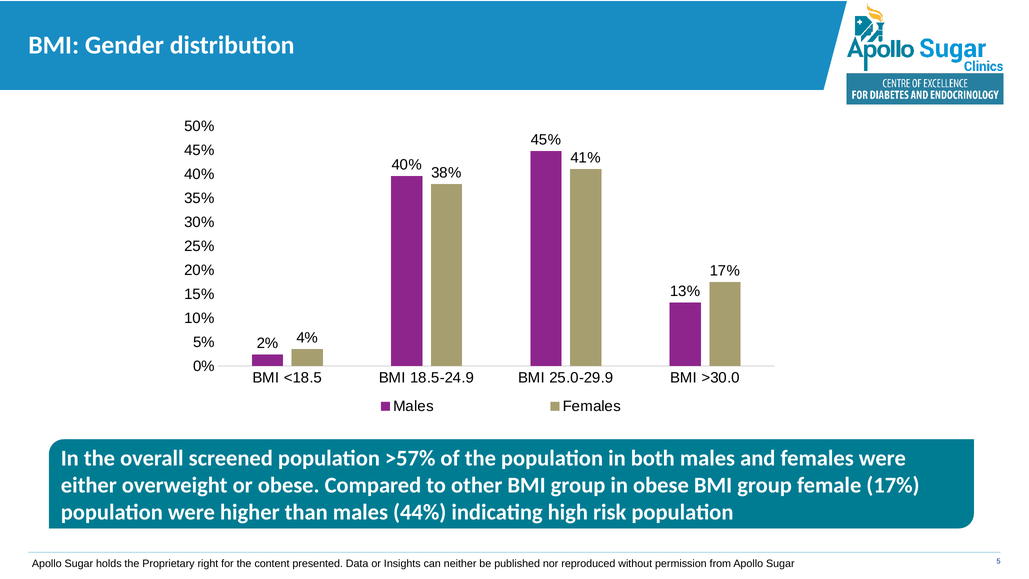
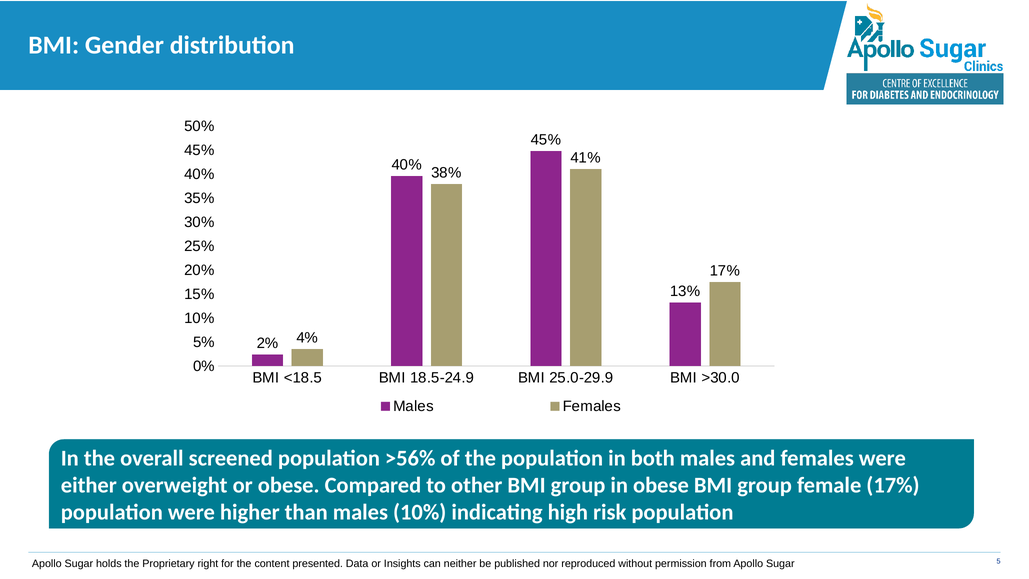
>57%: >57% -> >56% (410, 458)
males 44%: 44% -> 10% (420, 512)
